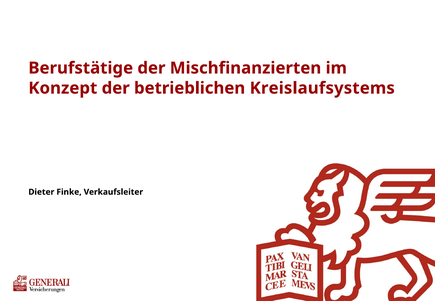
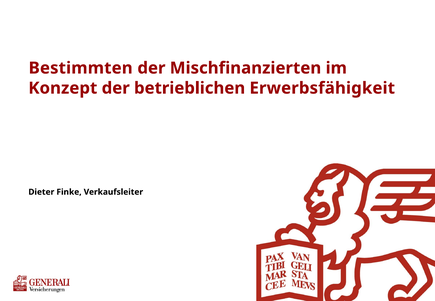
Berufstätige: Berufstätige -> Bestimmten (81, 68)
Kreislaufsystems: Kreislaufsystems -> Erwerbsfähigkeit (322, 88)
